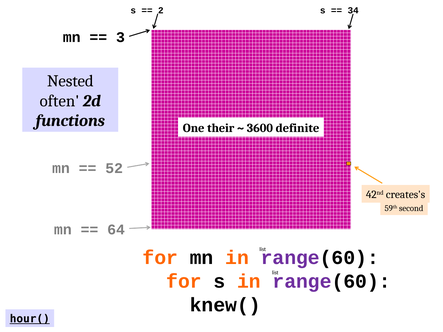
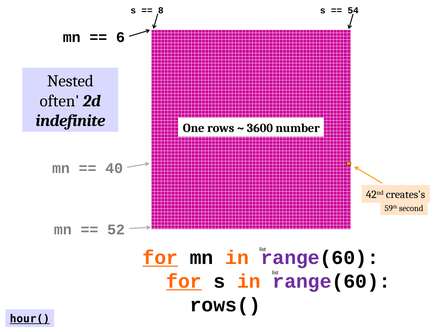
2: 2 -> 8 (161, 11)
34: 34 -> 54 (353, 11)
3: 3 -> 6 (120, 37)
functions: functions -> indefinite (70, 121)
their: their -> rows (221, 128)
definite: definite -> number (298, 128)
52: 52 -> 40 (114, 168)
64: 64 -> 52 (116, 230)
for underline: none -> present (160, 258)
for underline: none -> present (184, 282)
knew(: knew( -> rows( (225, 305)
